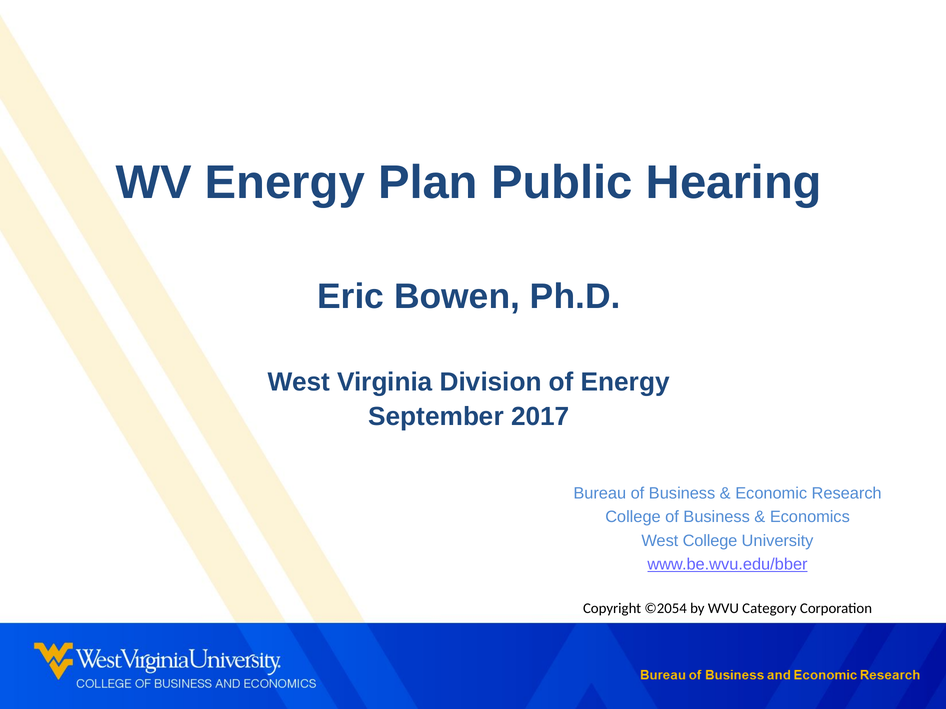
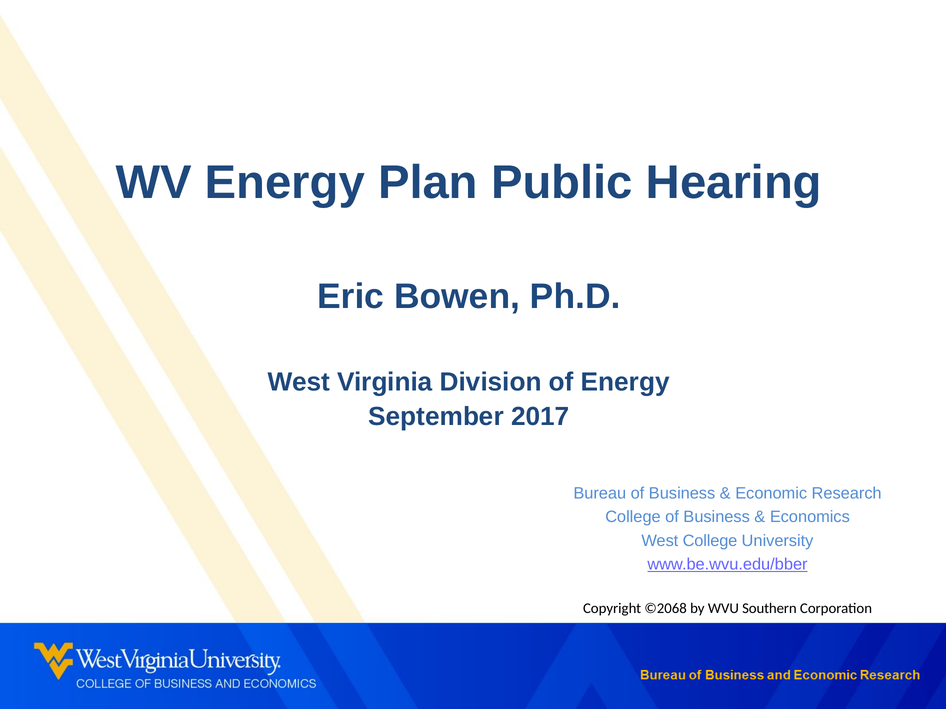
©2054: ©2054 -> ©2068 (666, 609)
Category: Category -> Southern (769, 609)
